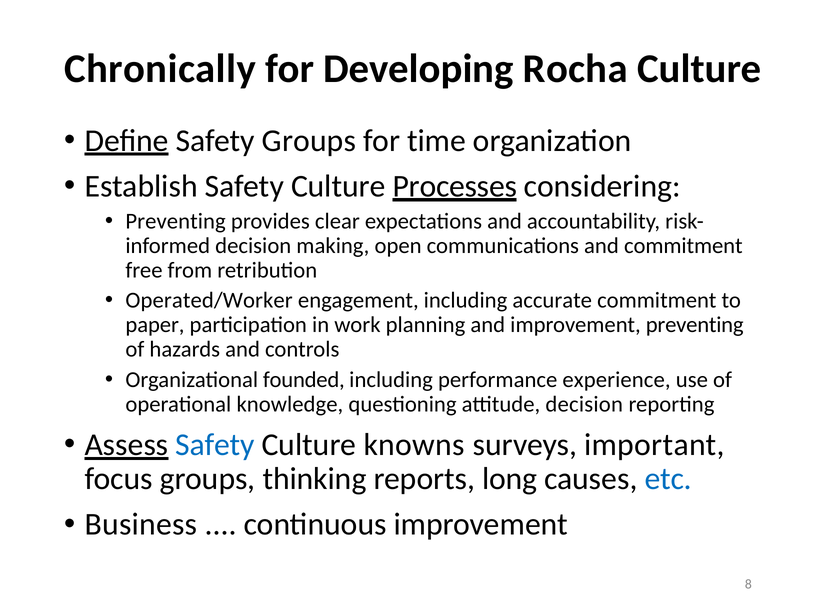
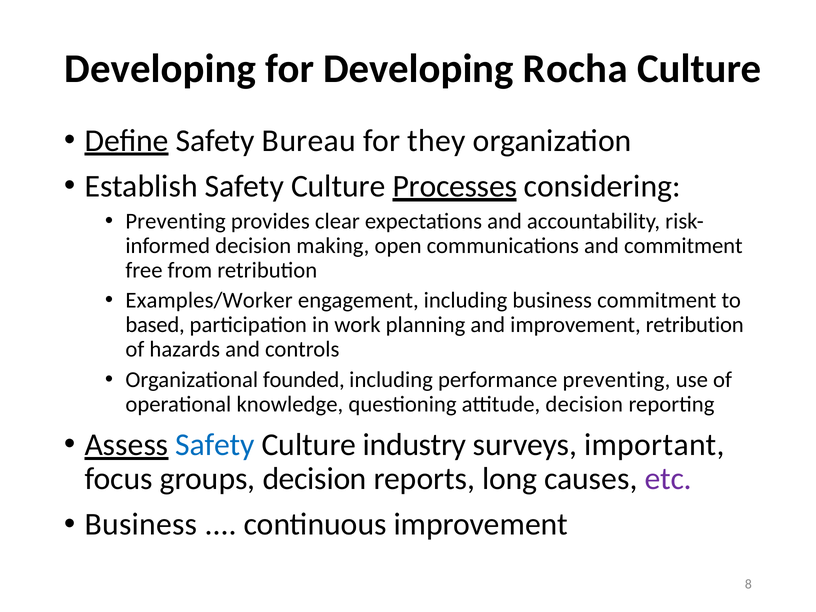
Chronically: Chronically -> Developing (160, 69)
Safety Groups: Groups -> Bureau (309, 141)
time: time -> they (436, 141)
Operated/Worker: Operated/Worker -> Examples/Worker (209, 300)
including accurate: accurate -> business (552, 300)
paper: paper -> based (155, 325)
improvement preventing: preventing -> retribution (695, 325)
performance experience: experience -> preventing (616, 380)
knowns: knowns -> industry (415, 445)
groups thinking: thinking -> decision (315, 479)
etc colour: blue -> purple (668, 479)
